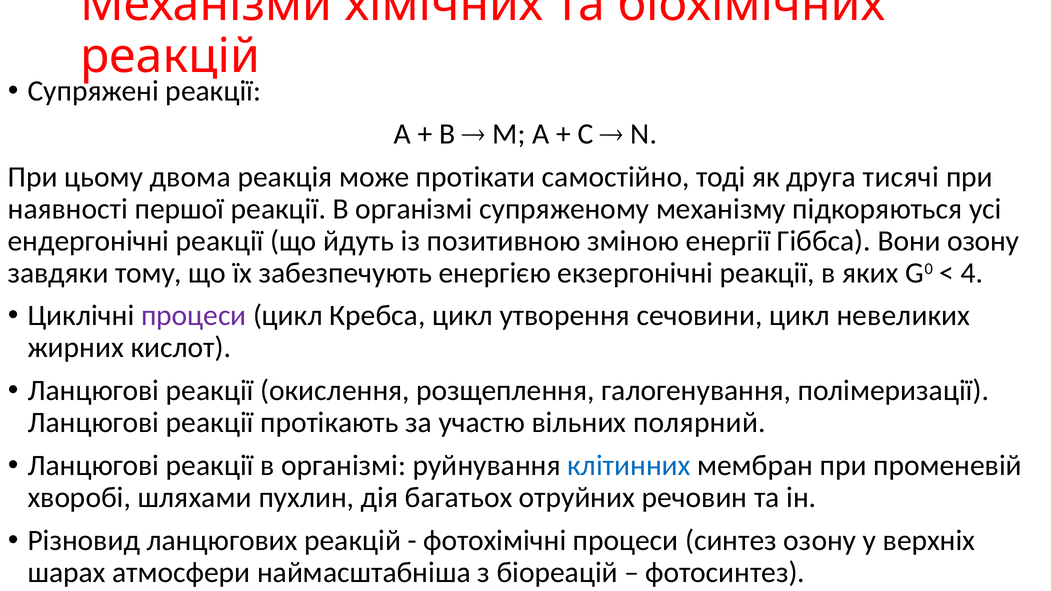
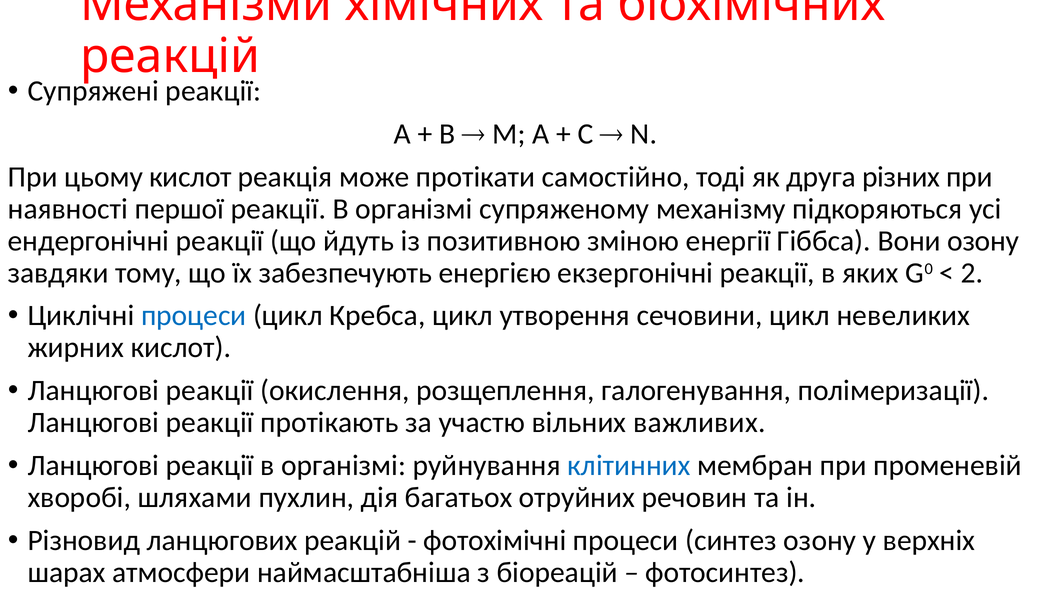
цьому двома: двома -> кислот (190, 177)
тисячі: тисячі -> різних (901, 177)
4: 4 -> 2 (972, 273)
процеси colour: purple -> blue (194, 316)
полярний: полярний -> важливих (699, 423)
